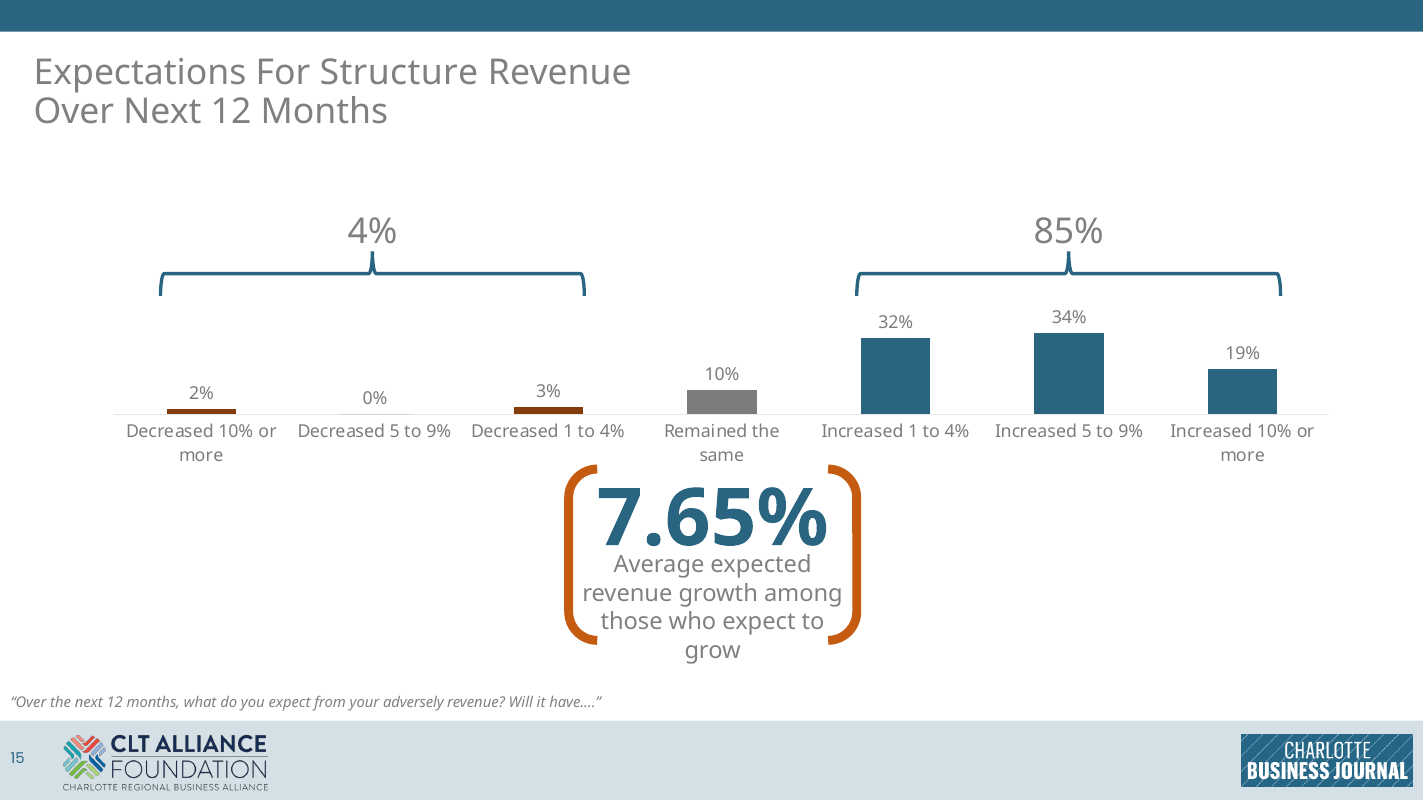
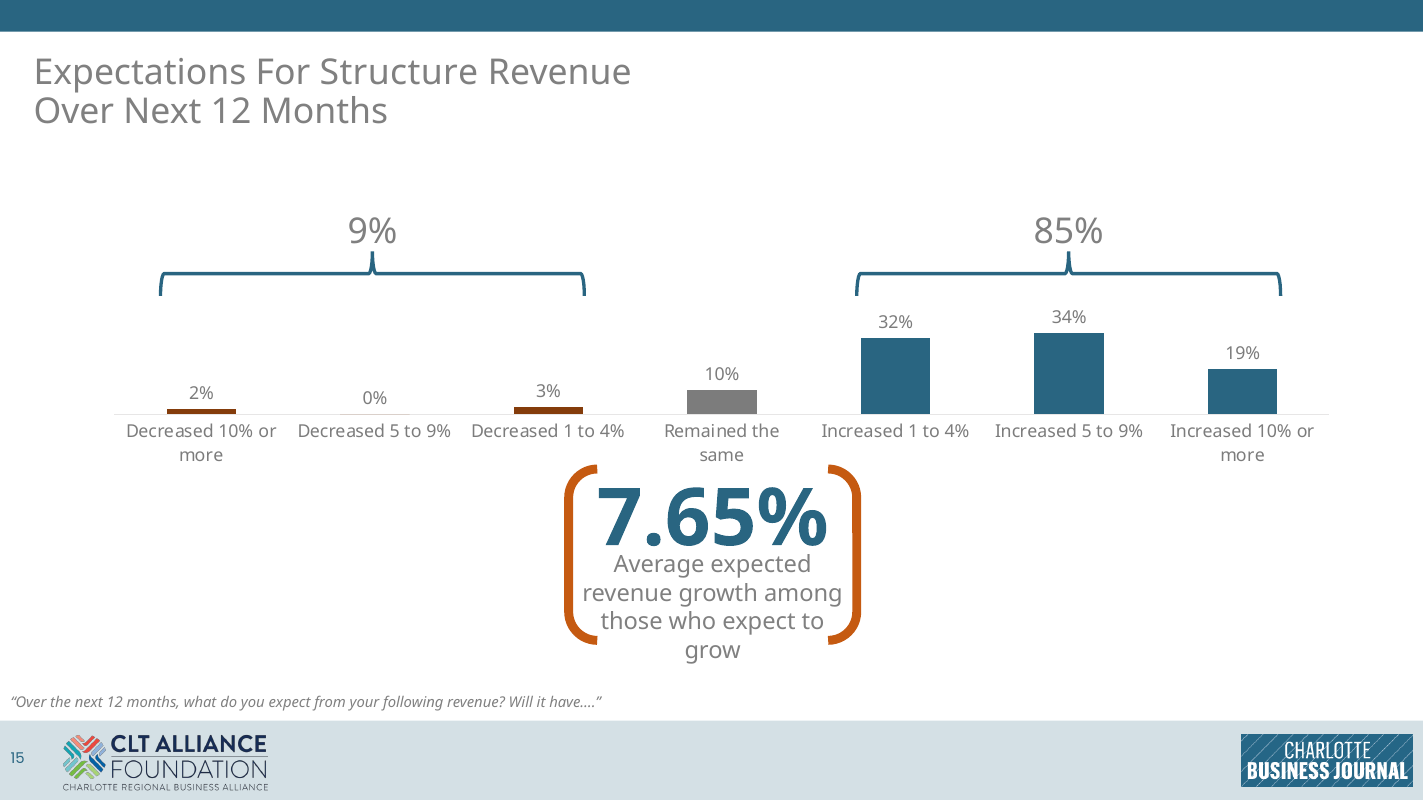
4%: 4% -> 9% (373, 232)
adversely: adversely -> following (413, 703)
